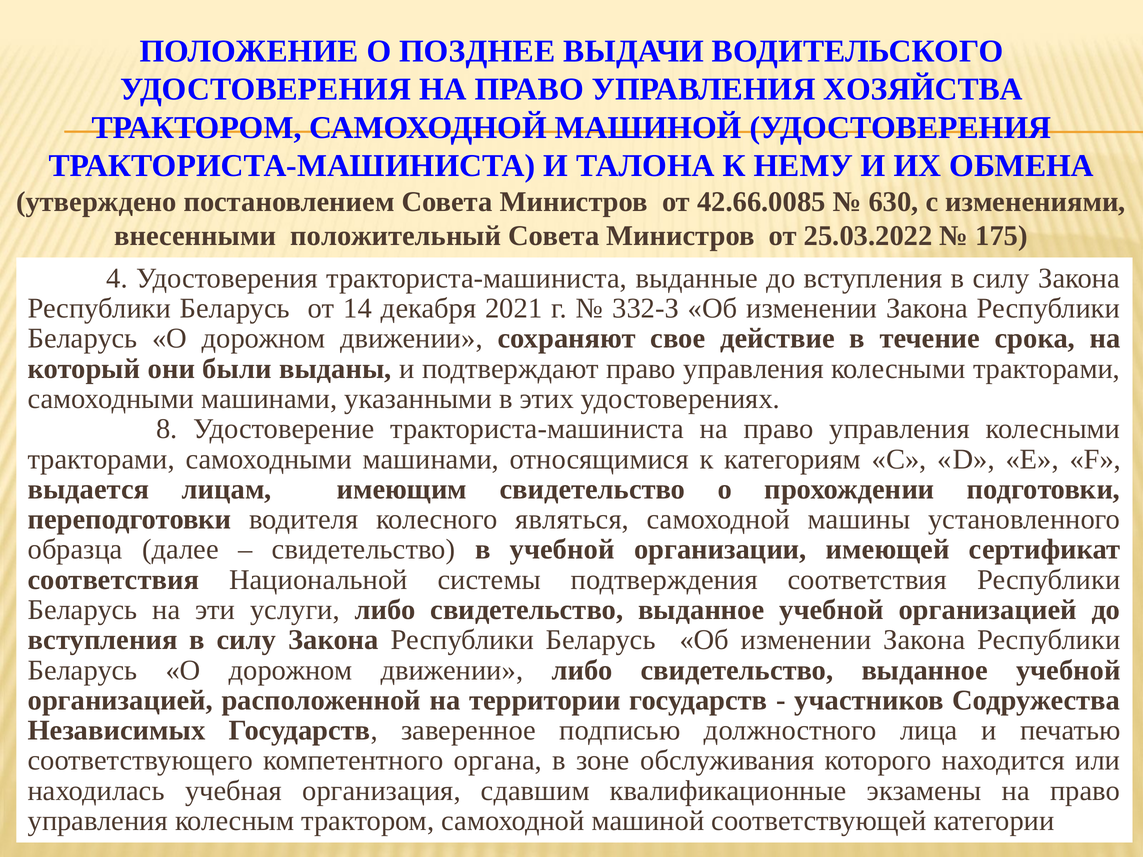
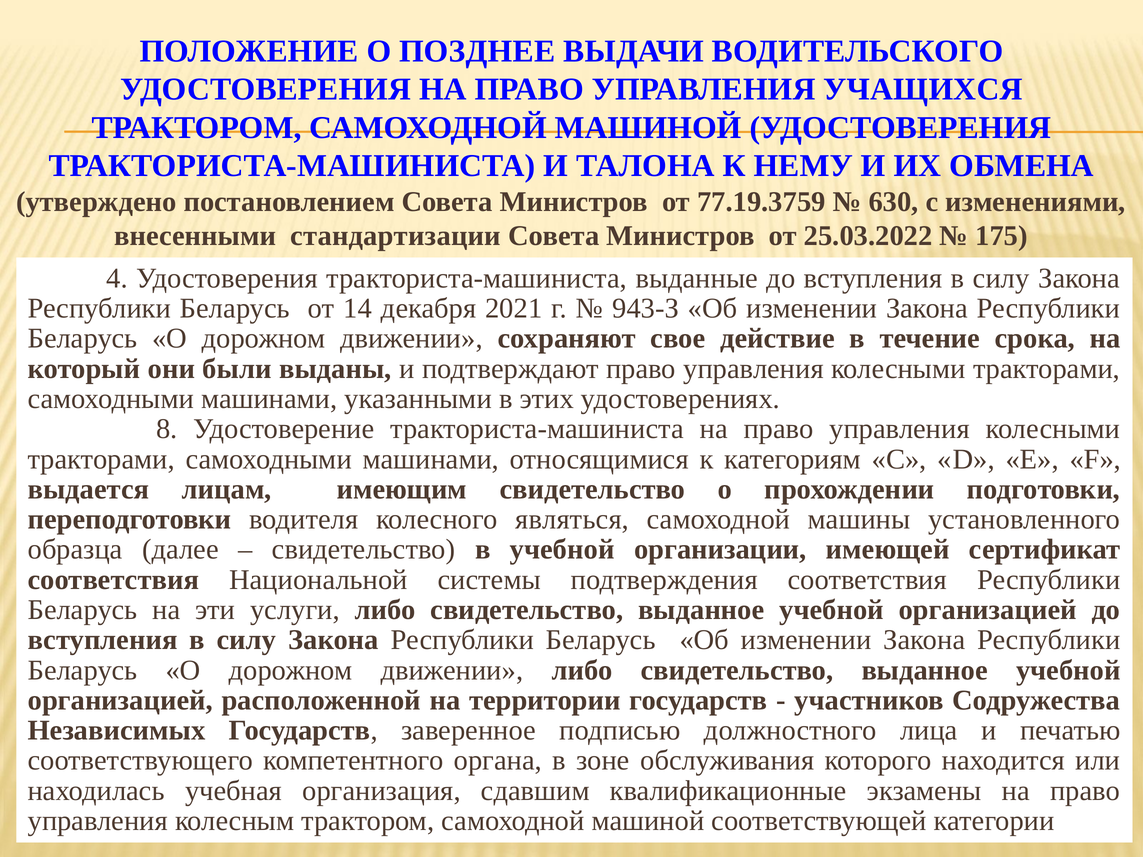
ХОЗЯЙСТВА: ХОЗЯЙСТВА -> УЧАЩИХСЯ (923, 89)
42.66.0085: 42.66.0085 -> 77.19.3759 (761, 202)
положительный: положительный -> стандартизации (396, 236)
332-З: 332-З -> 943-З (646, 308)
